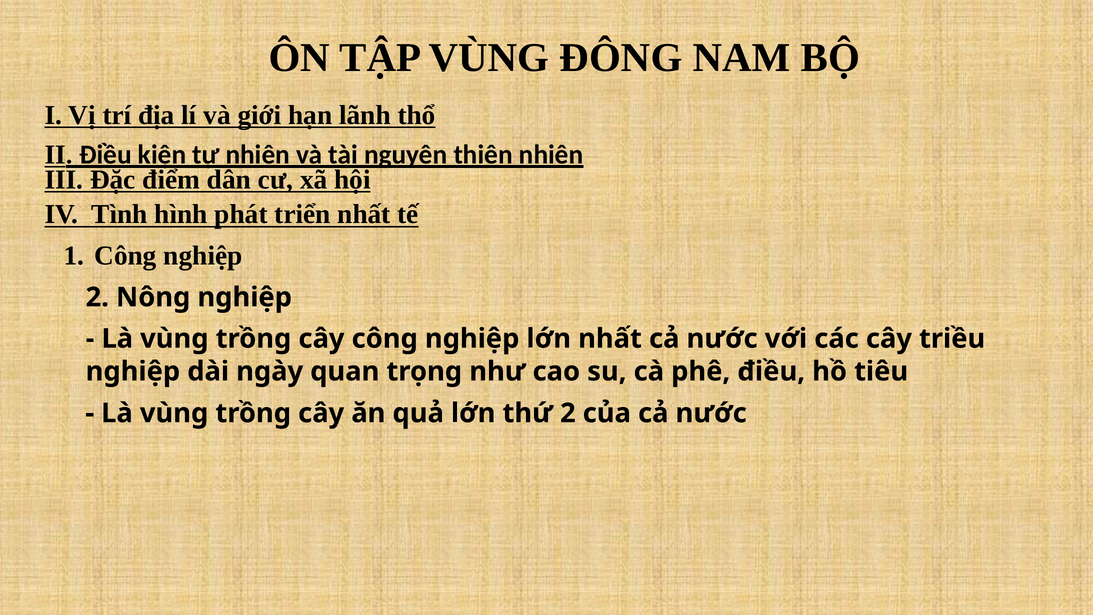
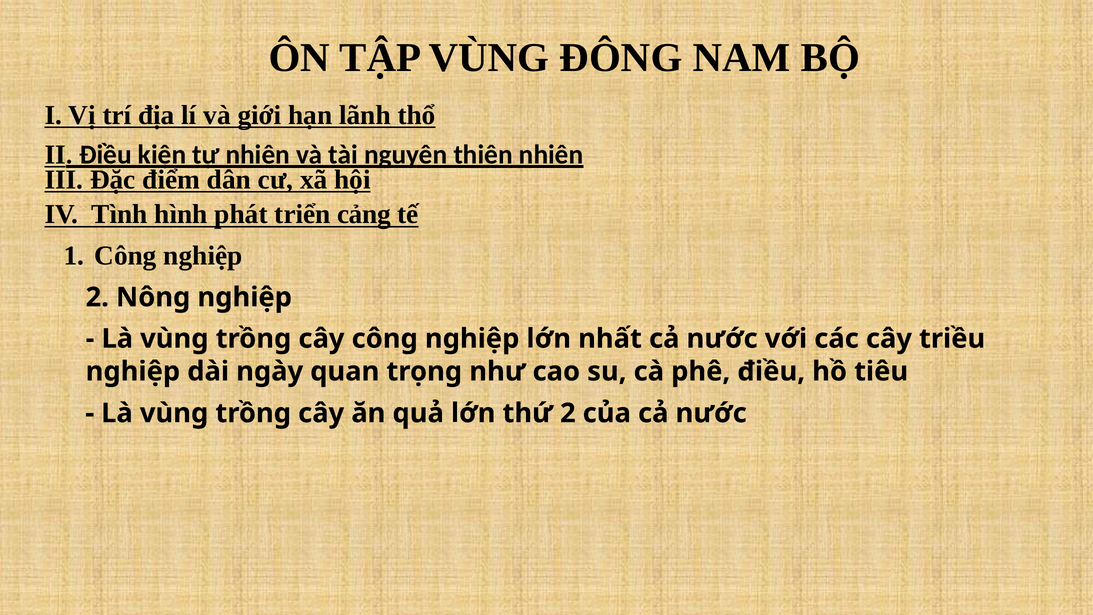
triển nhất: nhất -> cảng (364, 214)
